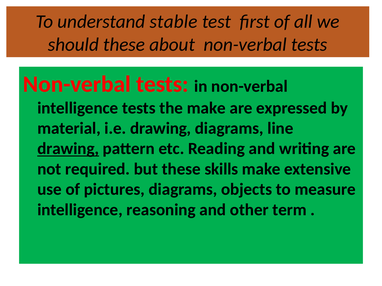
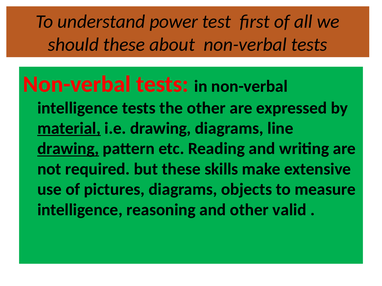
stable: stable -> power (174, 22)
the make: make -> other (206, 108)
material underline: none -> present (69, 129)
term: term -> valid (290, 210)
